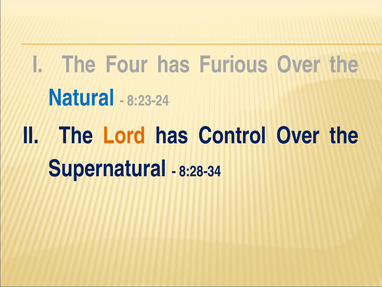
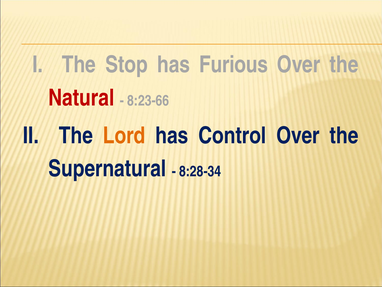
Four: Four -> Stop (126, 65)
Natural colour: blue -> red (81, 98)
8:23-24: 8:23-24 -> 8:23-66 (148, 100)
